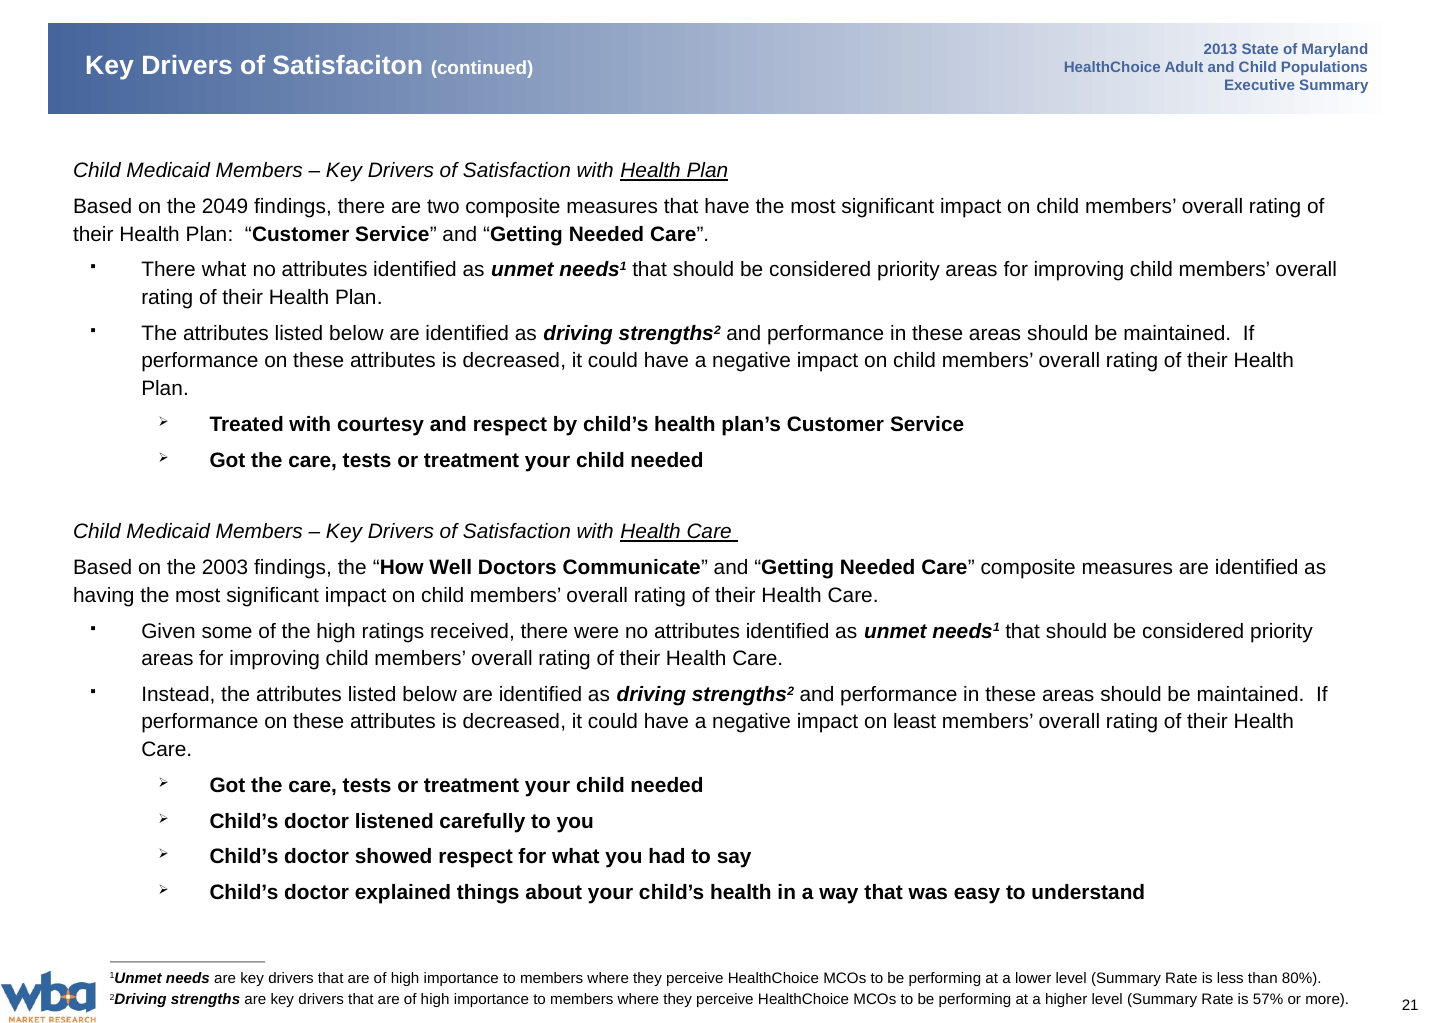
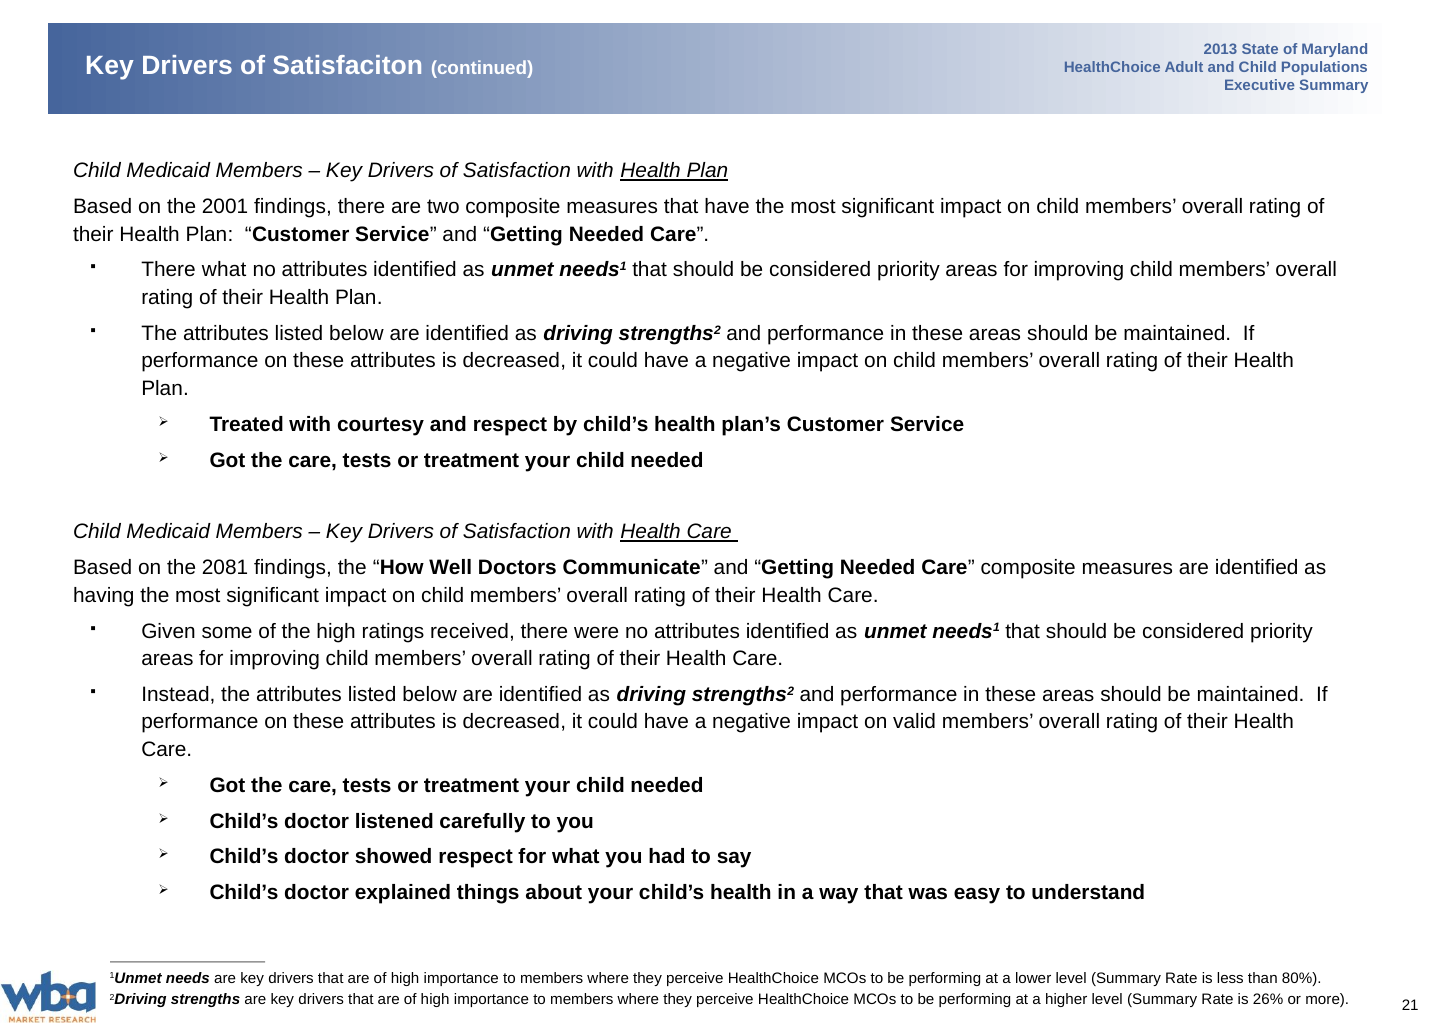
2049: 2049 -> 2001 (225, 207)
2003: 2003 -> 2081 (225, 568)
least: least -> valid (915, 722)
57%: 57% -> 26% (1268, 1000)
